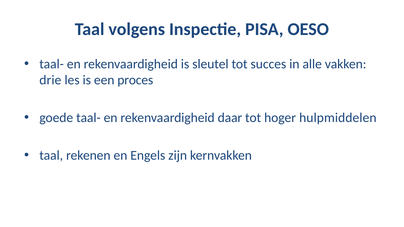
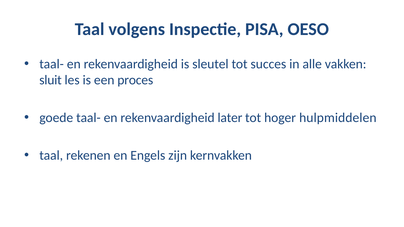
drie: drie -> sluit (51, 80)
daar: daar -> later (230, 118)
